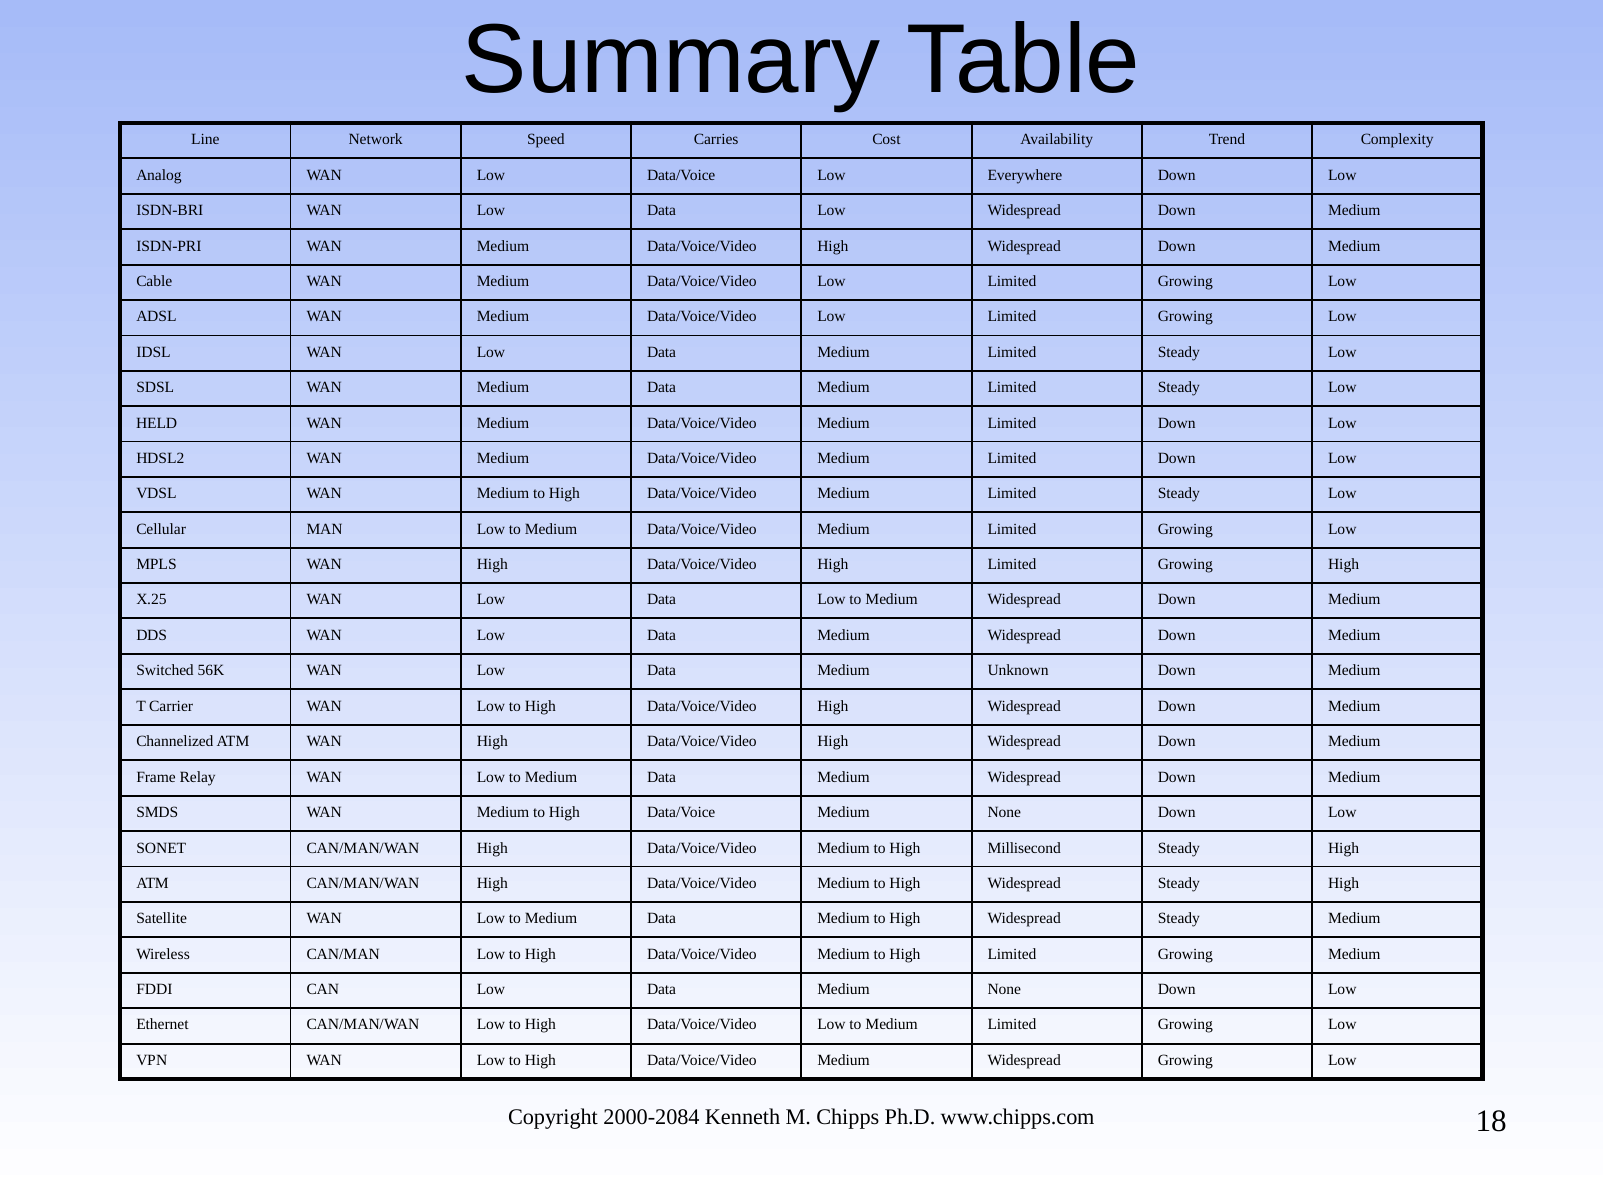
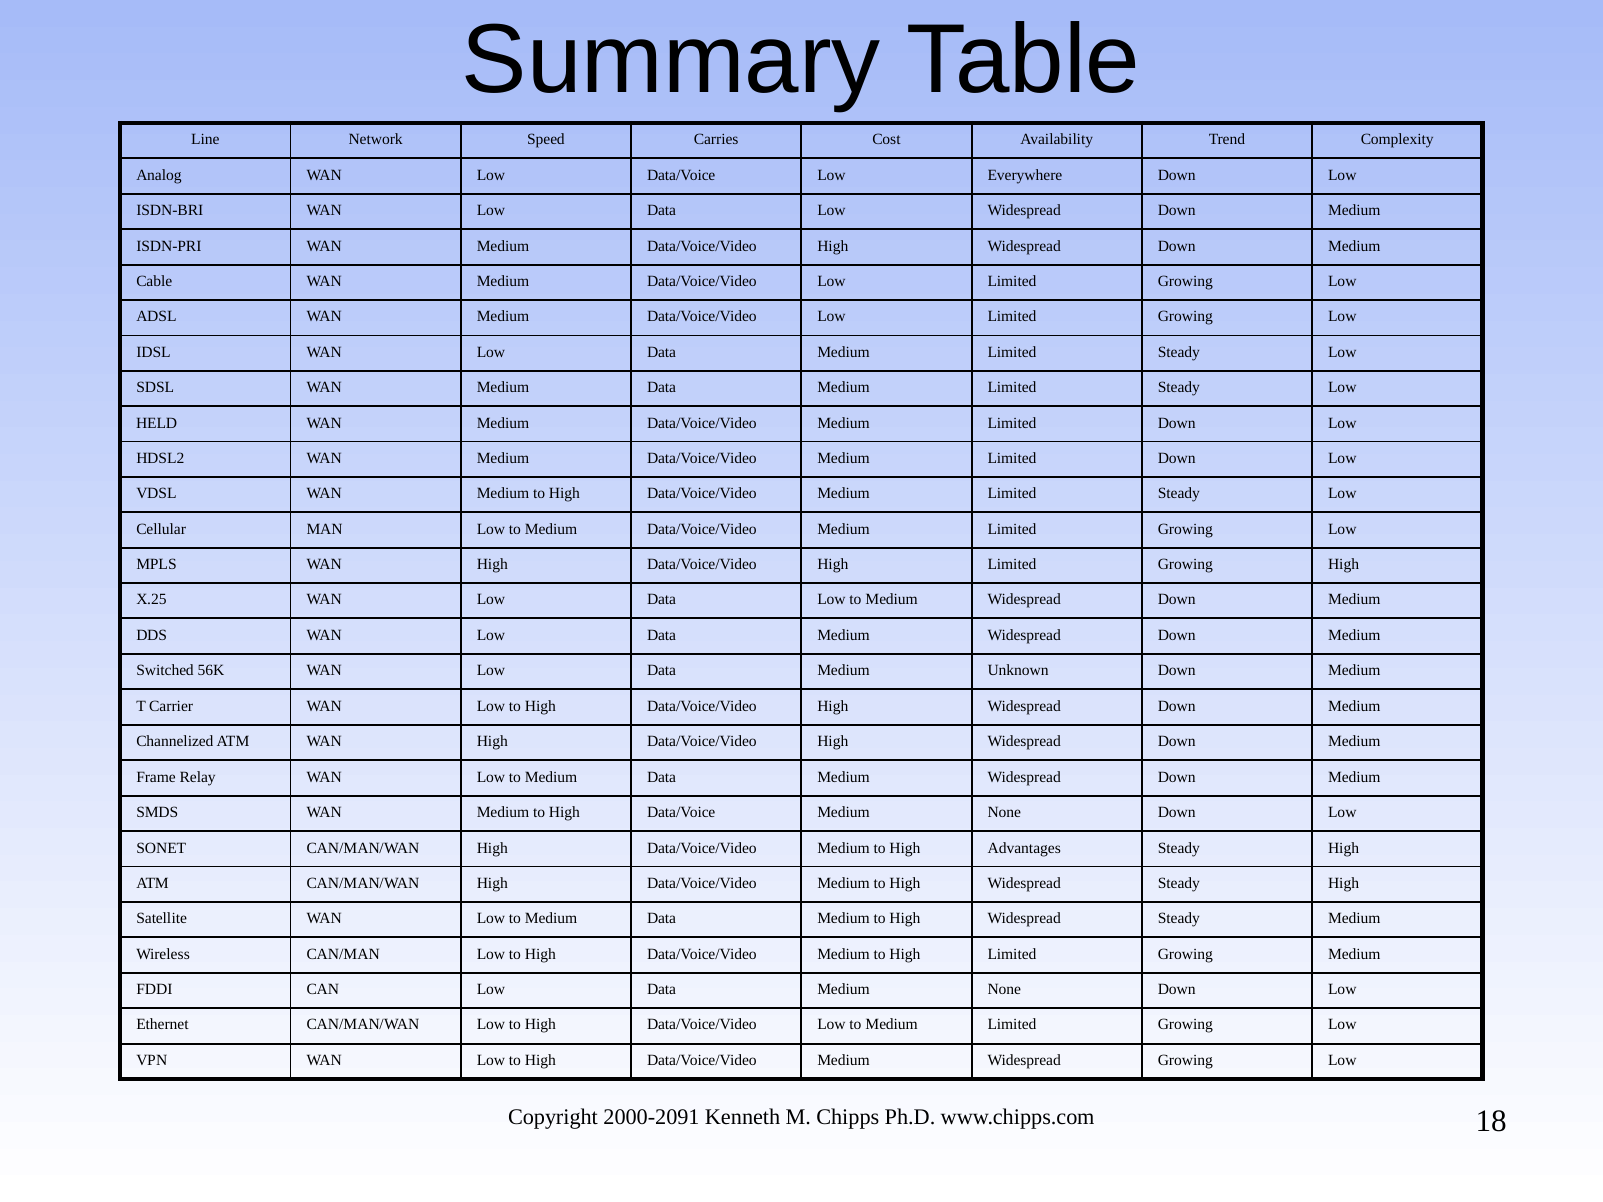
Millisecond: Millisecond -> Advantages (1024, 848)
2000-2084: 2000-2084 -> 2000-2091 (652, 1118)
